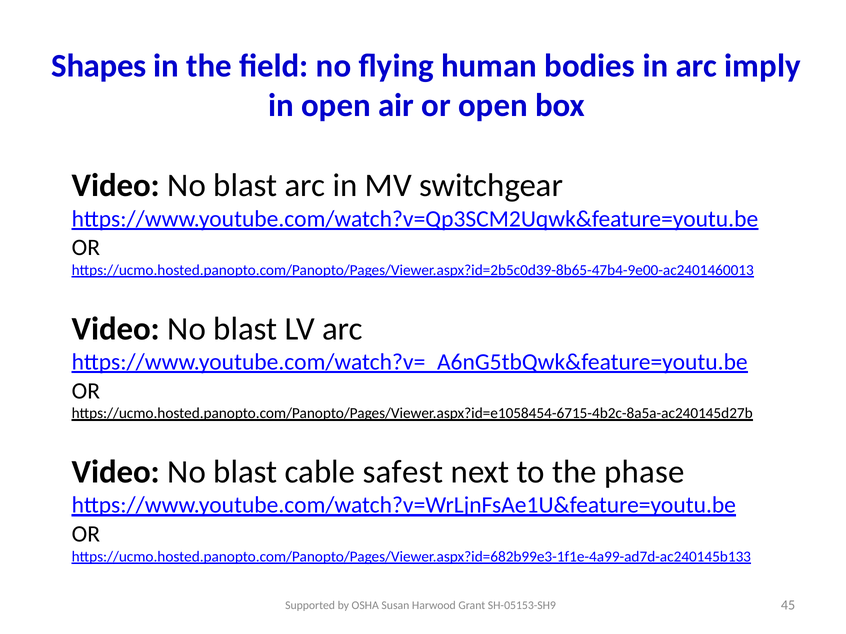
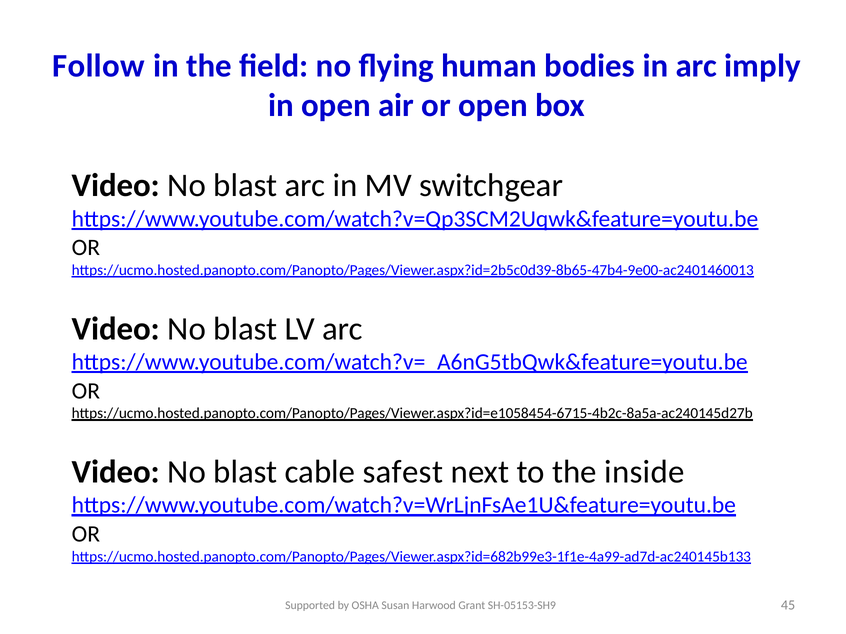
Shapes: Shapes -> Follow (99, 66)
phase: phase -> inside (644, 472)
